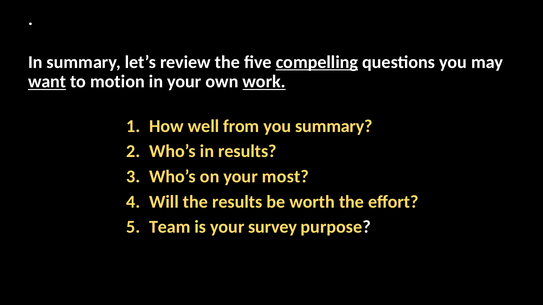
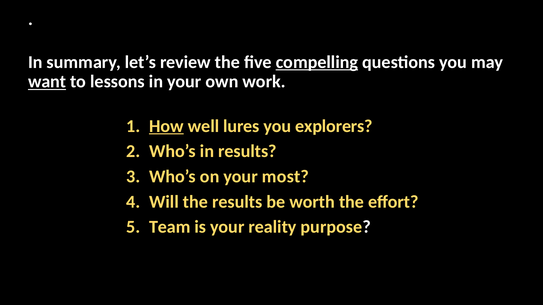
motion: motion -> lessons (117, 82)
work underline: present -> none (264, 82)
How underline: none -> present (166, 126)
from: from -> lures (241, 126)
you summary: summary -> explorers (334, 126)
survey: survey -> reality (273, 227)
